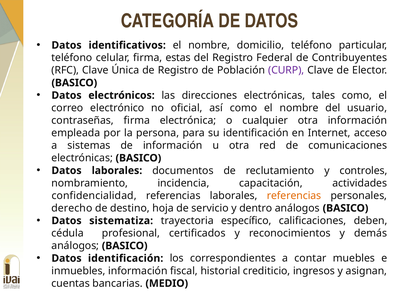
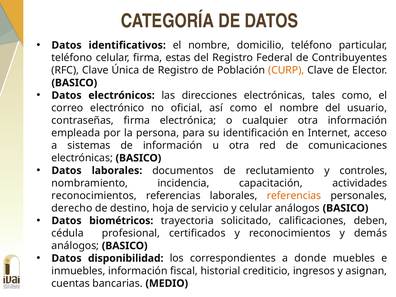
CURP colour: purple -> orange (286, 70)
confidencialidad: confidencialidad -> reconocimientos (94, 196)
y dentro: dentro -> celular (256, 208)
sistematiza: sistematiza -> biométricos (121, 221)
específico: específico -> solicitado (246, 221)
Datos identificación: identificación -> disponibilidad (126, 258)
contar: contar -> donde (310, 258)
